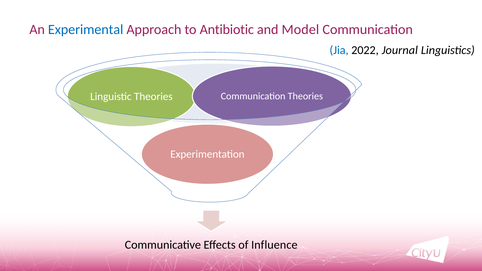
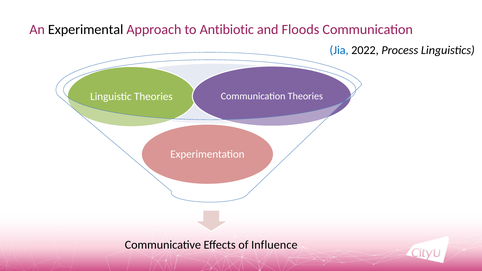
Experimental colour: blue -> black (86, 30)
Model: Model -> Floods (300, 30)
Journal: Journal -> Process (400, 50)
